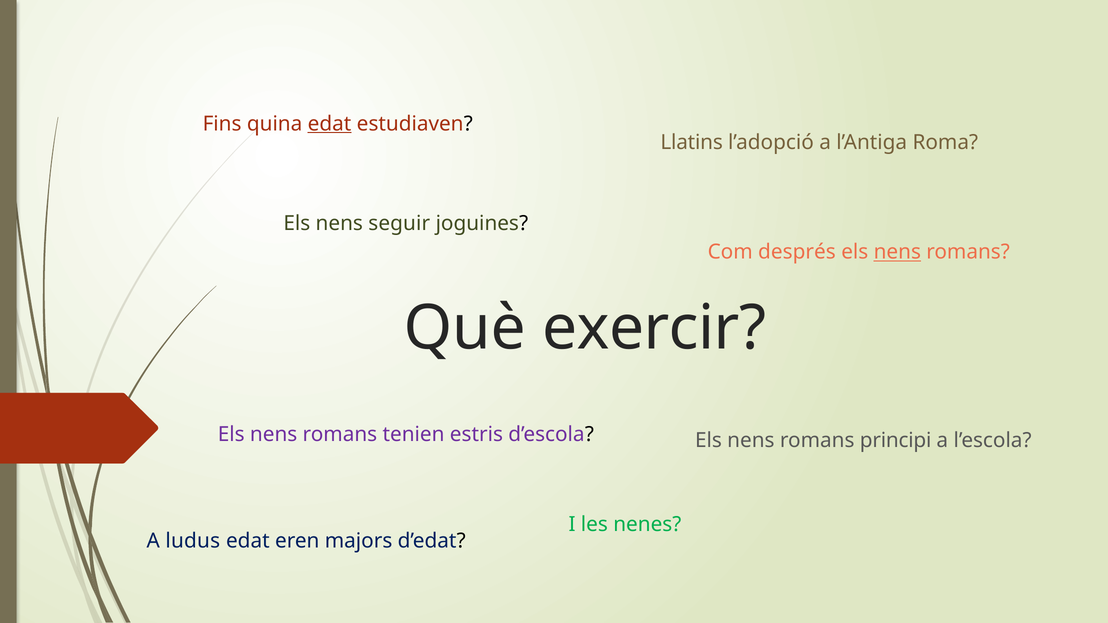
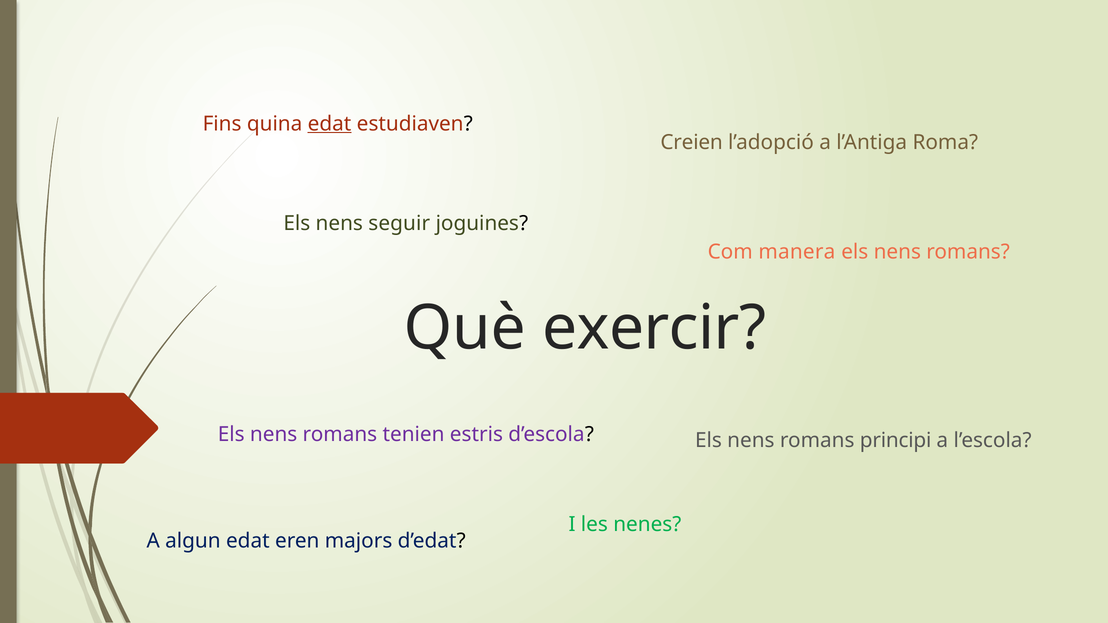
Llatins: Llatins -> Creien (692, 143)
després: després -> manera (797, 252)
nens underline: present -> none (897, 252)
ludus: ludus -> algun (193, 541)
